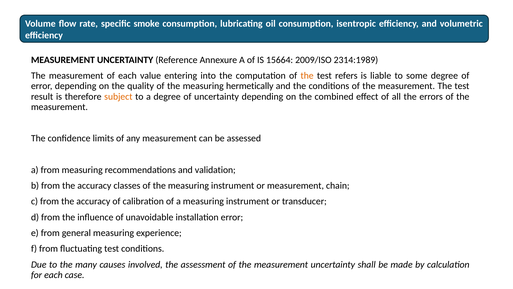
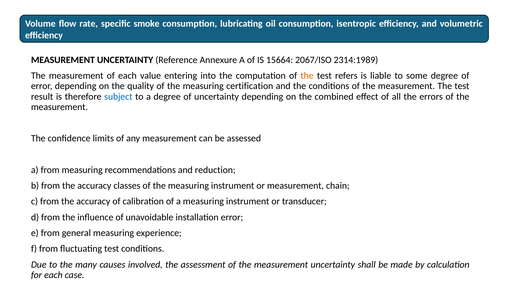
2009/ISO: 2009/ISO -> 2067/ISO (313, 60)
hermetically: hermetically -> certification (250, 86)
subject colour: orange -> blue (118, 96)
validation: validation -> reduction (215, 170)
